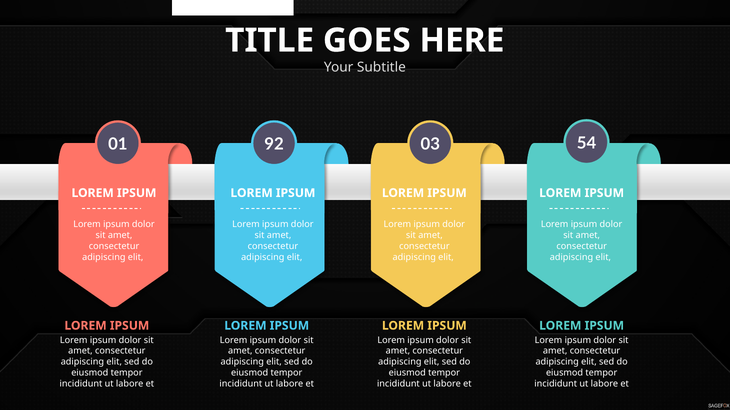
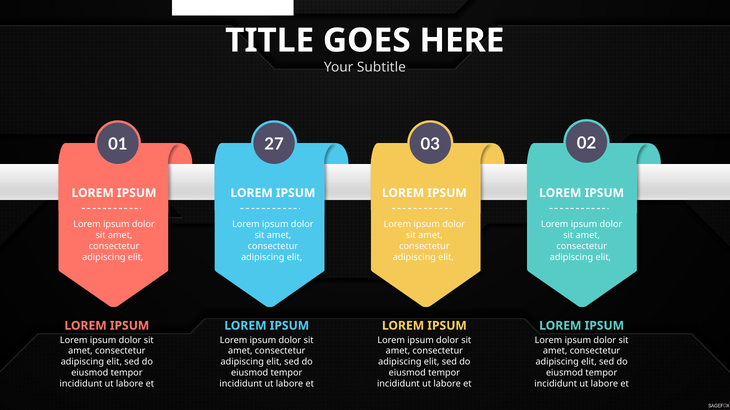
92: 92 -> 27 (274, 145)
54: 54 -> 02 (587, 143)
